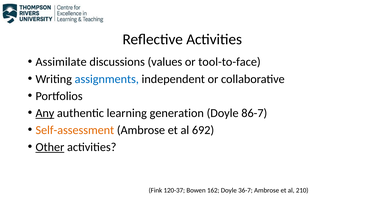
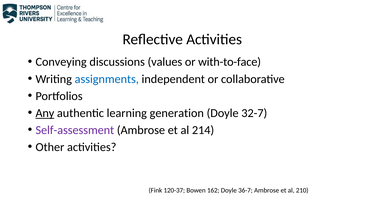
Assimilate: Assimilate -> Conveying (61, 62)
tool-to-face: tool-to-face -> with-to-face (230, 62)
86-7: 86-7 -> 32-7 (254, 113)
Self-assessment colour: orange -> purple (75, 130)
692: 692 -> 214 (203, 130)
Other underline: present -> none (50, 147)
